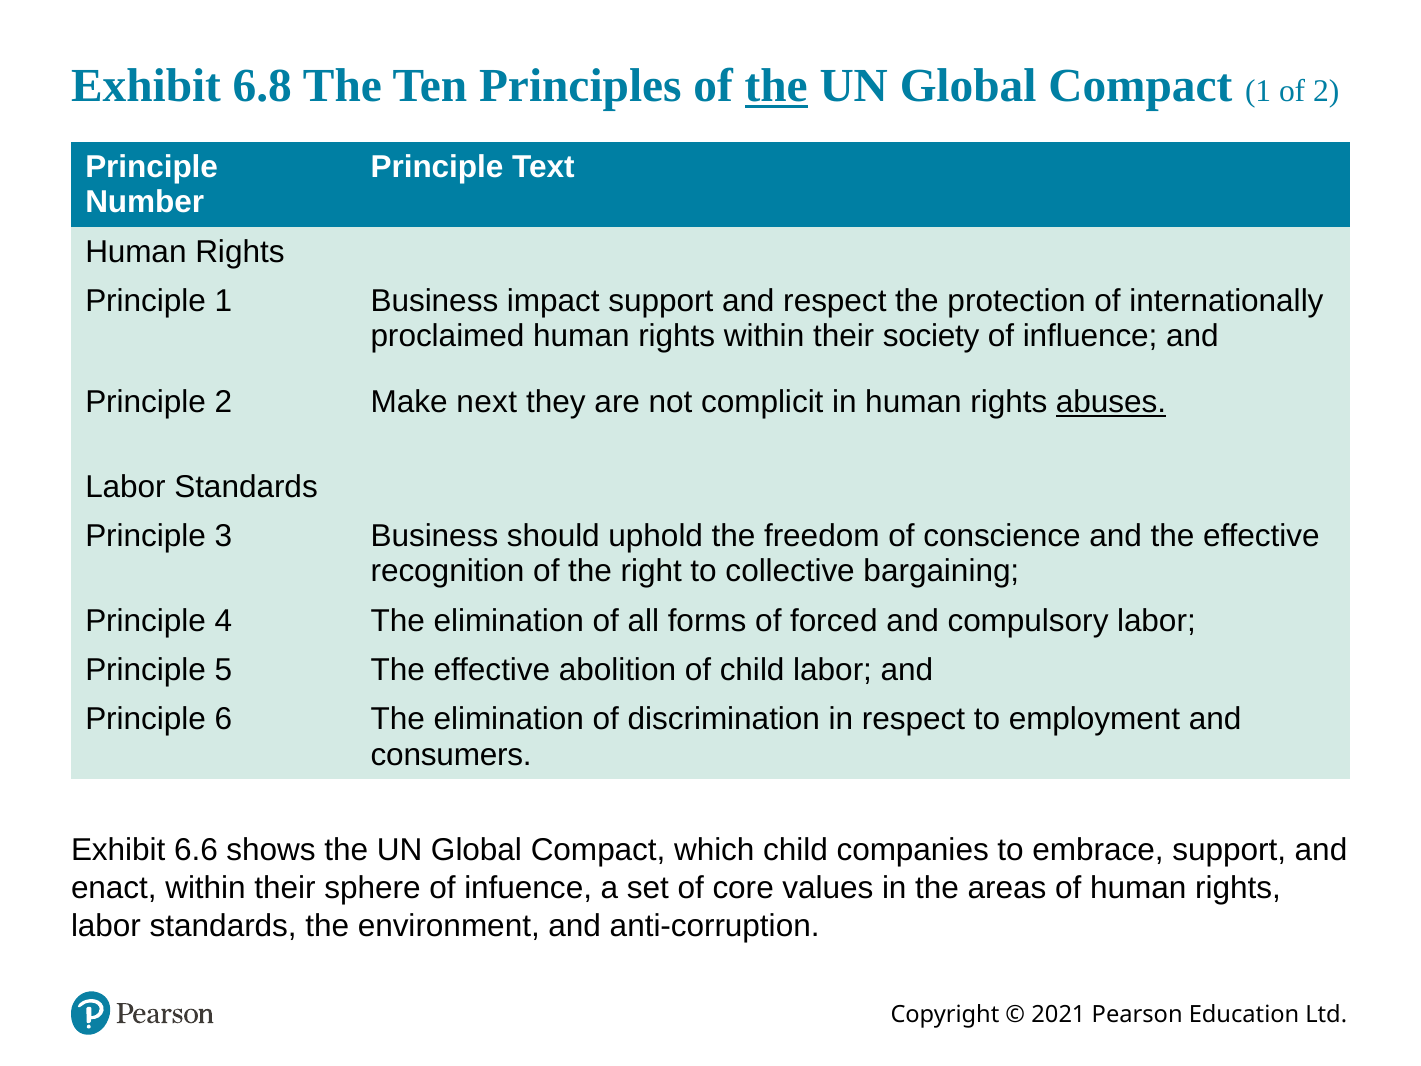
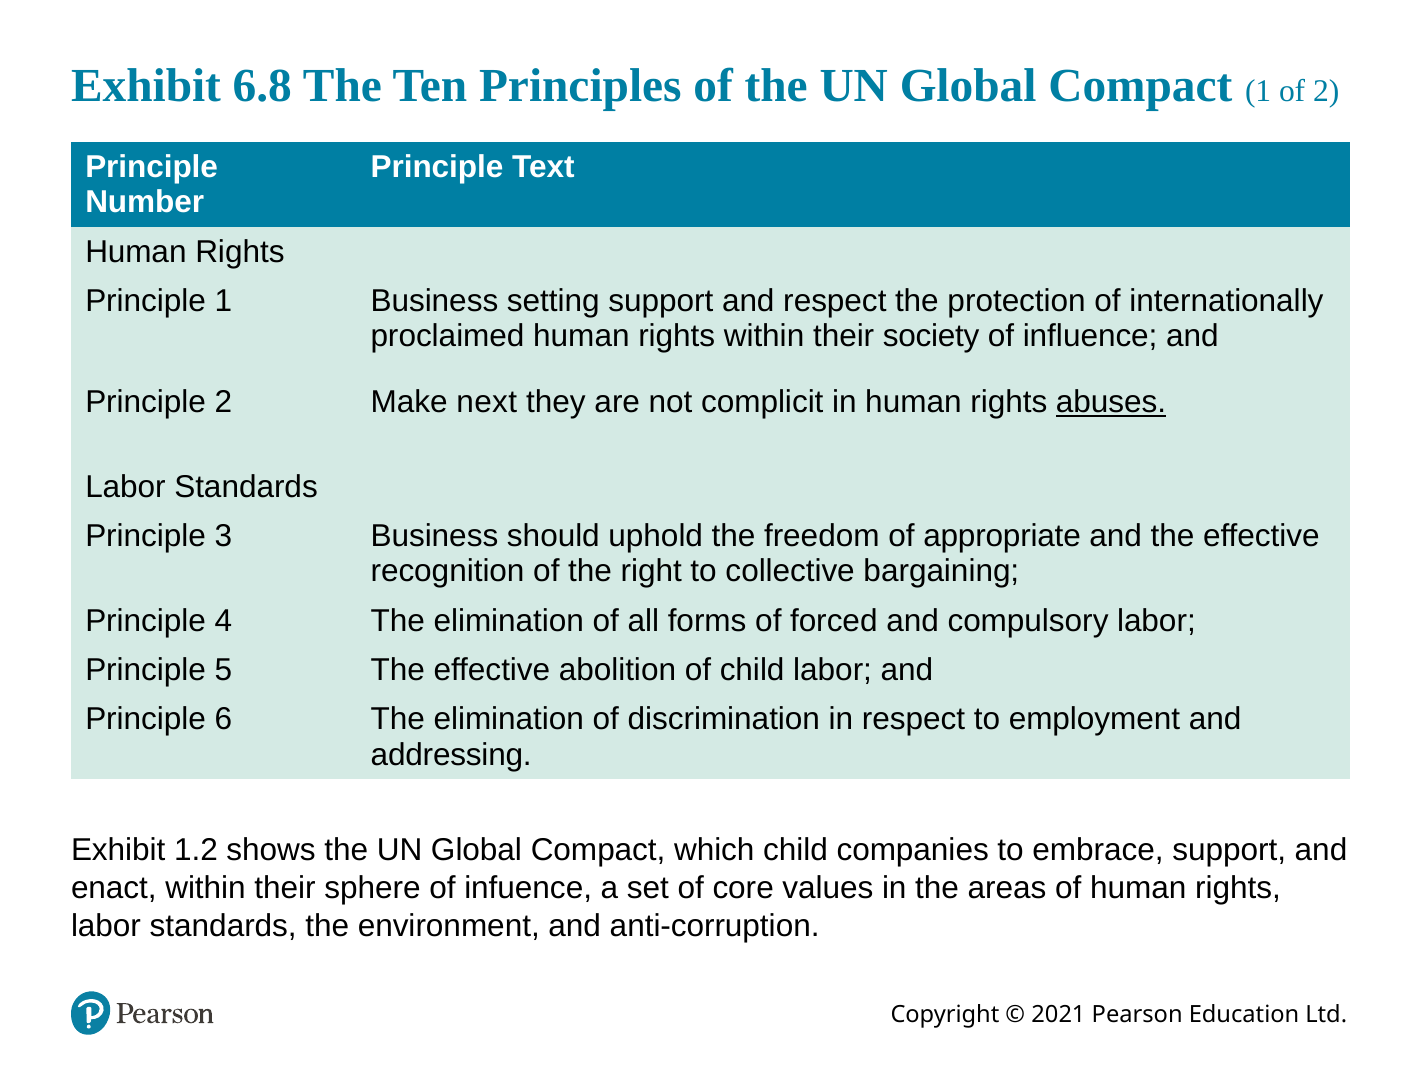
the underline: present -> none (776, 86)
impact: impact -> setting (553, 301)
conscience: conscience -> appropriate (1002, 536)
consumers: consumers -> addressing (451, 754)
6.6: 6.6 -> 1.2 (196, 850)
